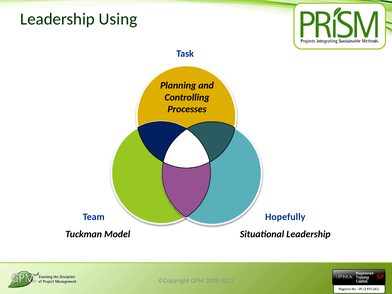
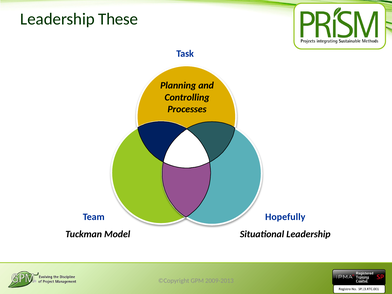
Using: Using -> These (118, 19)
